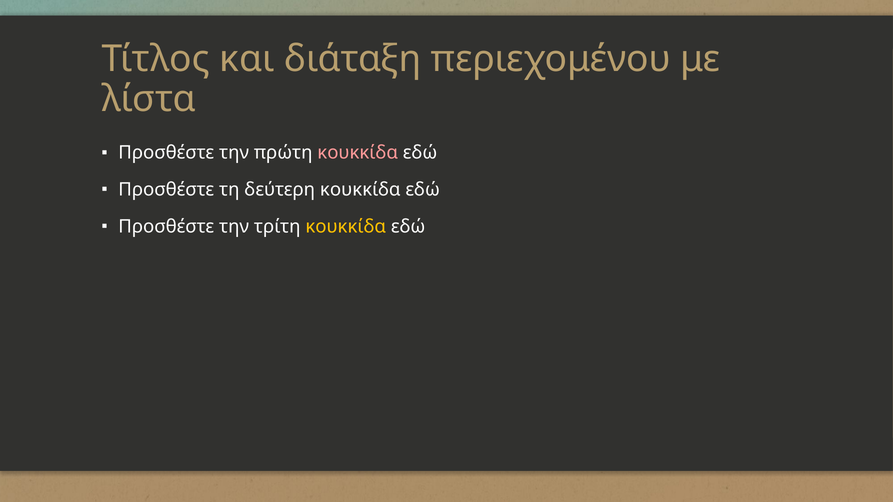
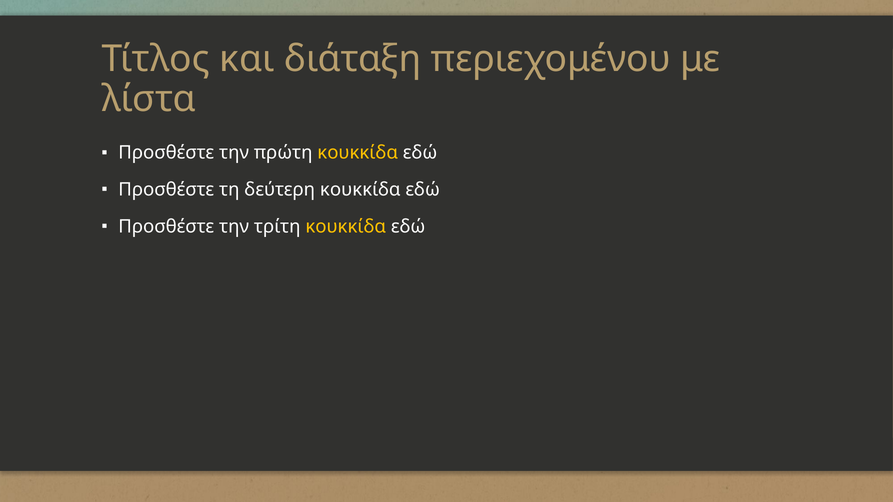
κουκκίδα colour: pink -> yellow (358, 153)
